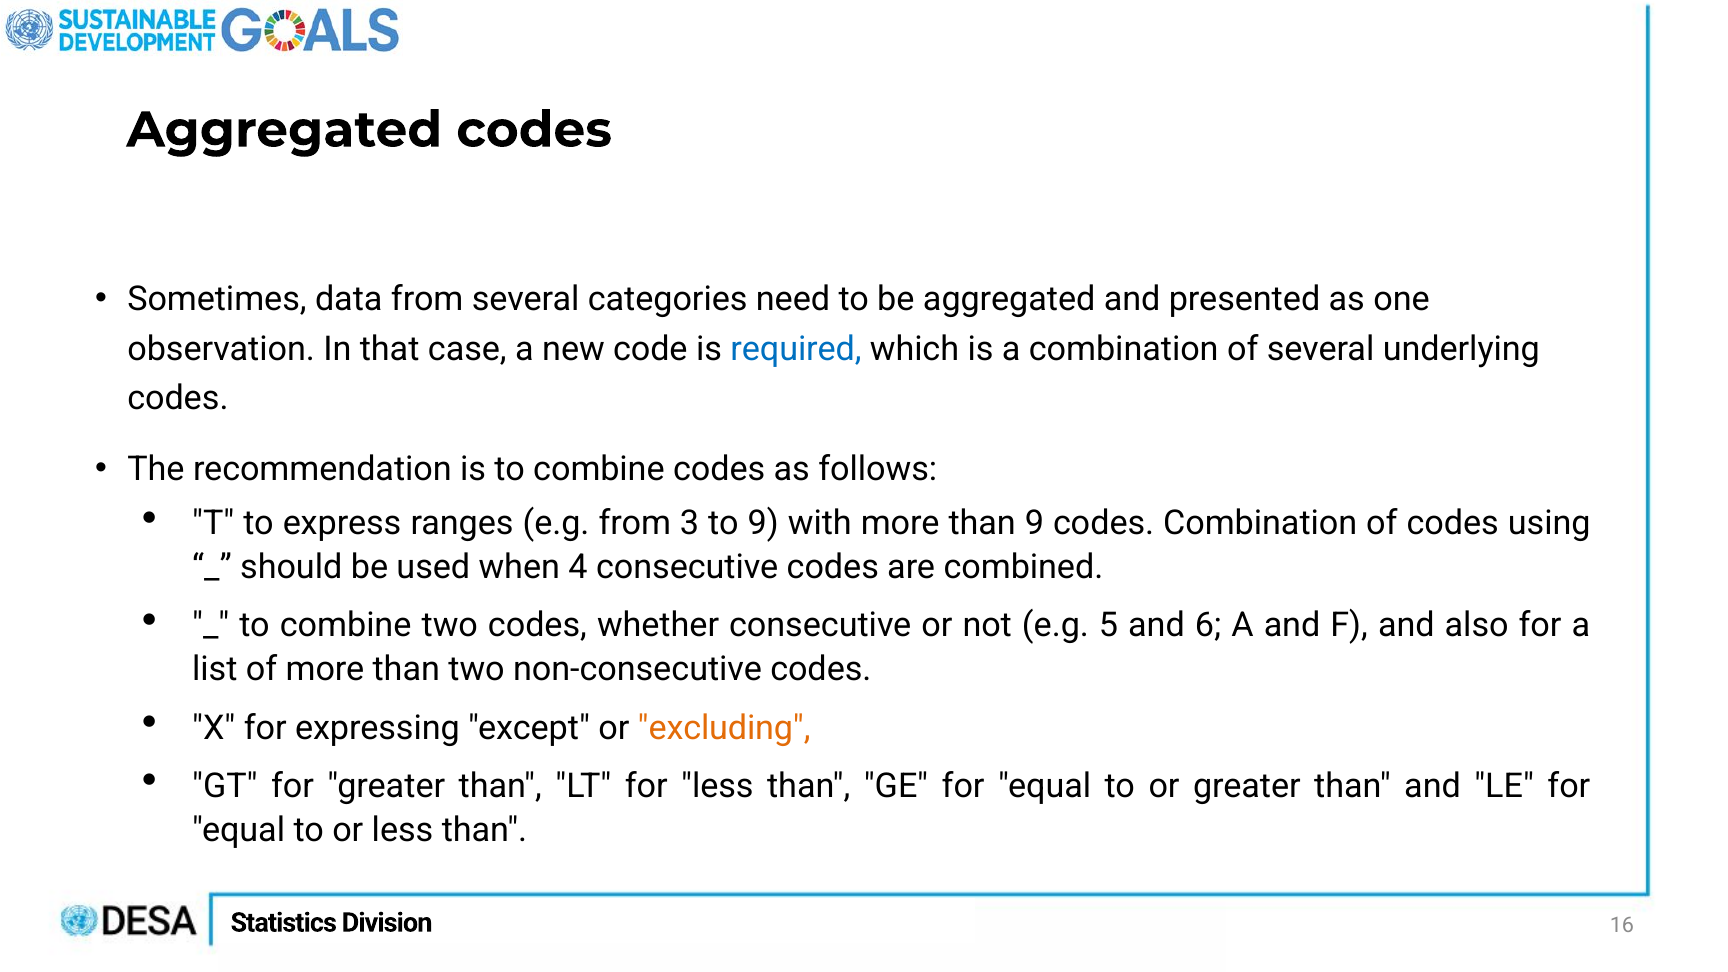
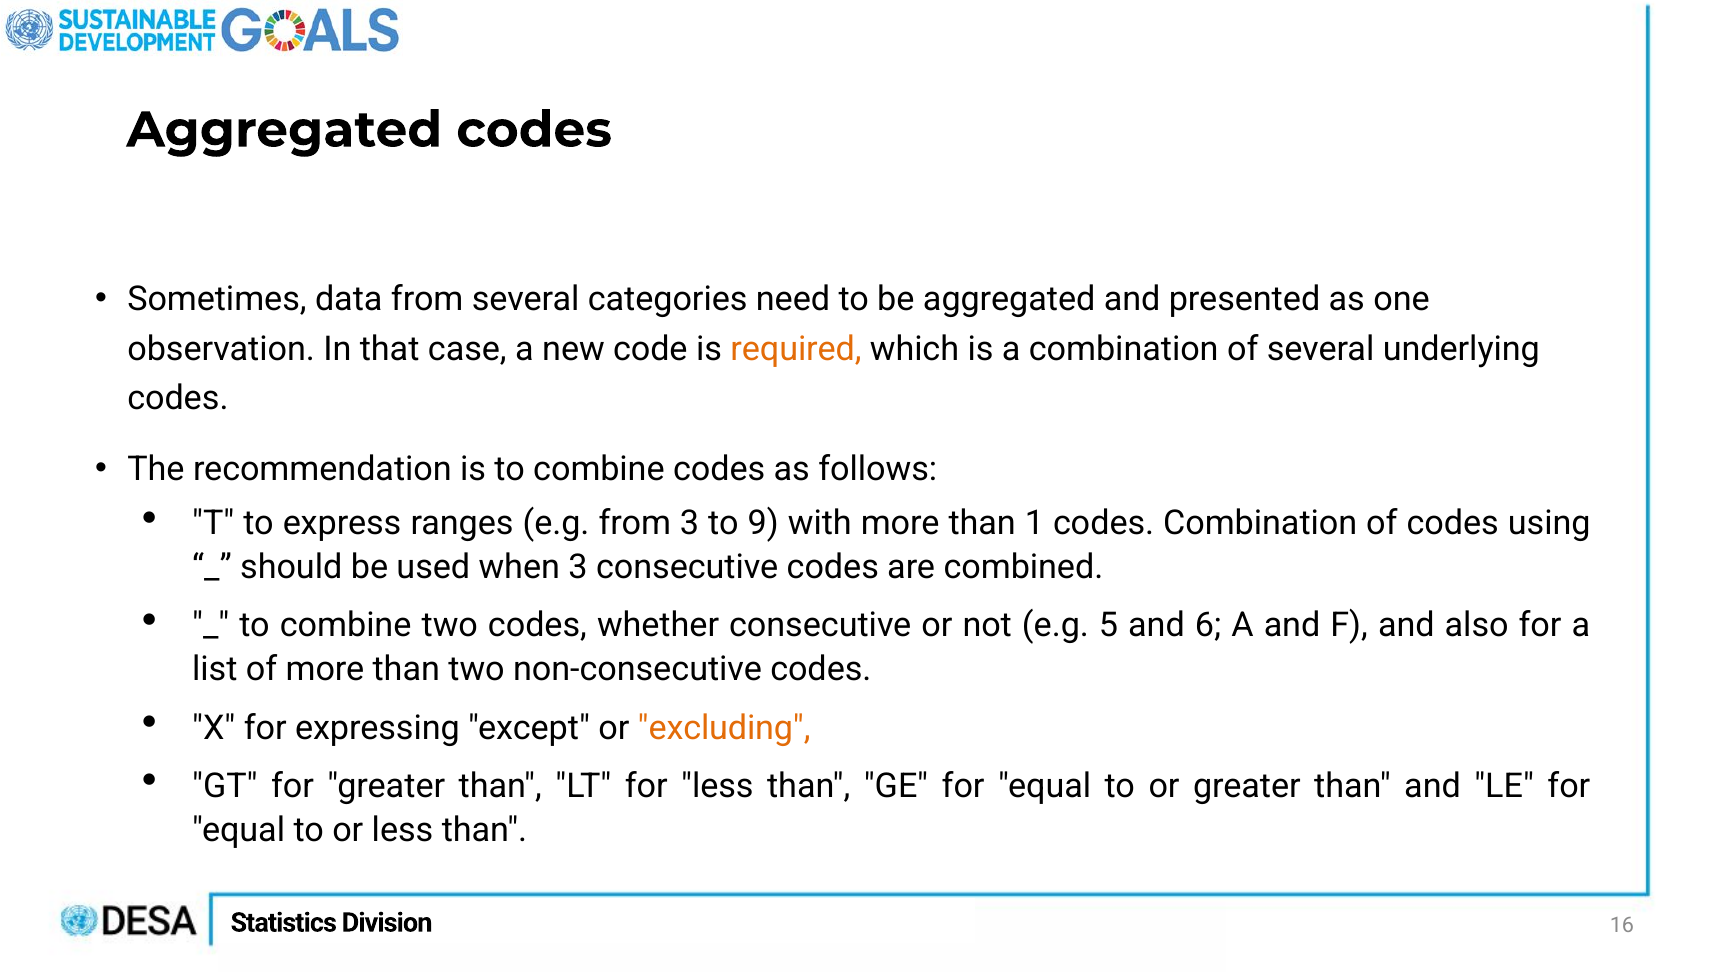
required colour: blue -> orange (796, 349)
than 9: 9 -> 1 (1034, 524)
when 4: 4 -> 3 (578, 567)
